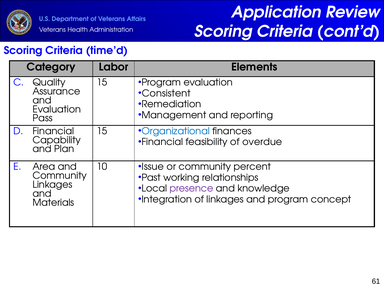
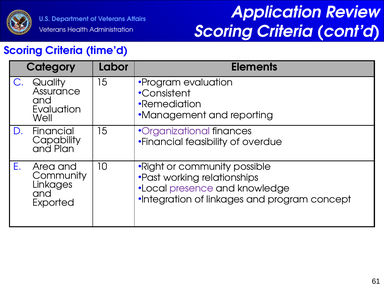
Pass: Pass -> Well (43, 118)
Organizational colour: blue -> purple (176, 131)
Issue: Issue -> Right (153, 167)
percent: percent -> possible (252, 167)
Materials: Materials -> Exported (53, 203)
